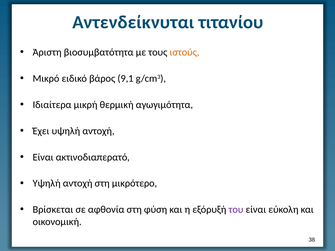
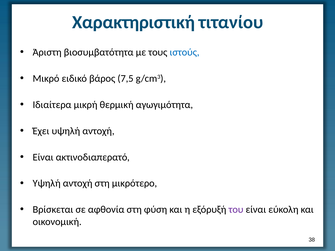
Αντενδείκνυται: Αντενδείκνυται -> Χαρακτηριστική (133, 22)
ιστούς colour: orange -> blue (185, 52)
9,1: 9,1 -> 7,5 (125, 79)
